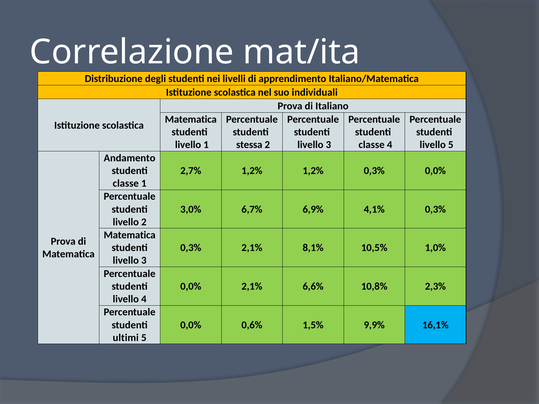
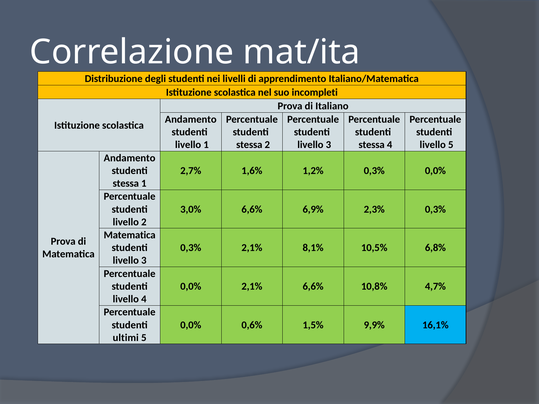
individuali: individuali -> incompleti (315, 92)
Matematica: Matematica -> Andamento (191, 119)
classe: classe -> stessa (372, 145)
2,7% 1,2%: 1,2% -> 1,6% (252, 171)
classe: classe -> stessa (126, 184)
3,0% 6,7%: 6,7% -> 6,6% (252, 209)
4,1%: 4,1% -> 2,3% (374, 209)
1,0%: 1,0% -> 6,8% (435, 248)
2,3%: 2,3% -> 4,7% (435, 287)
